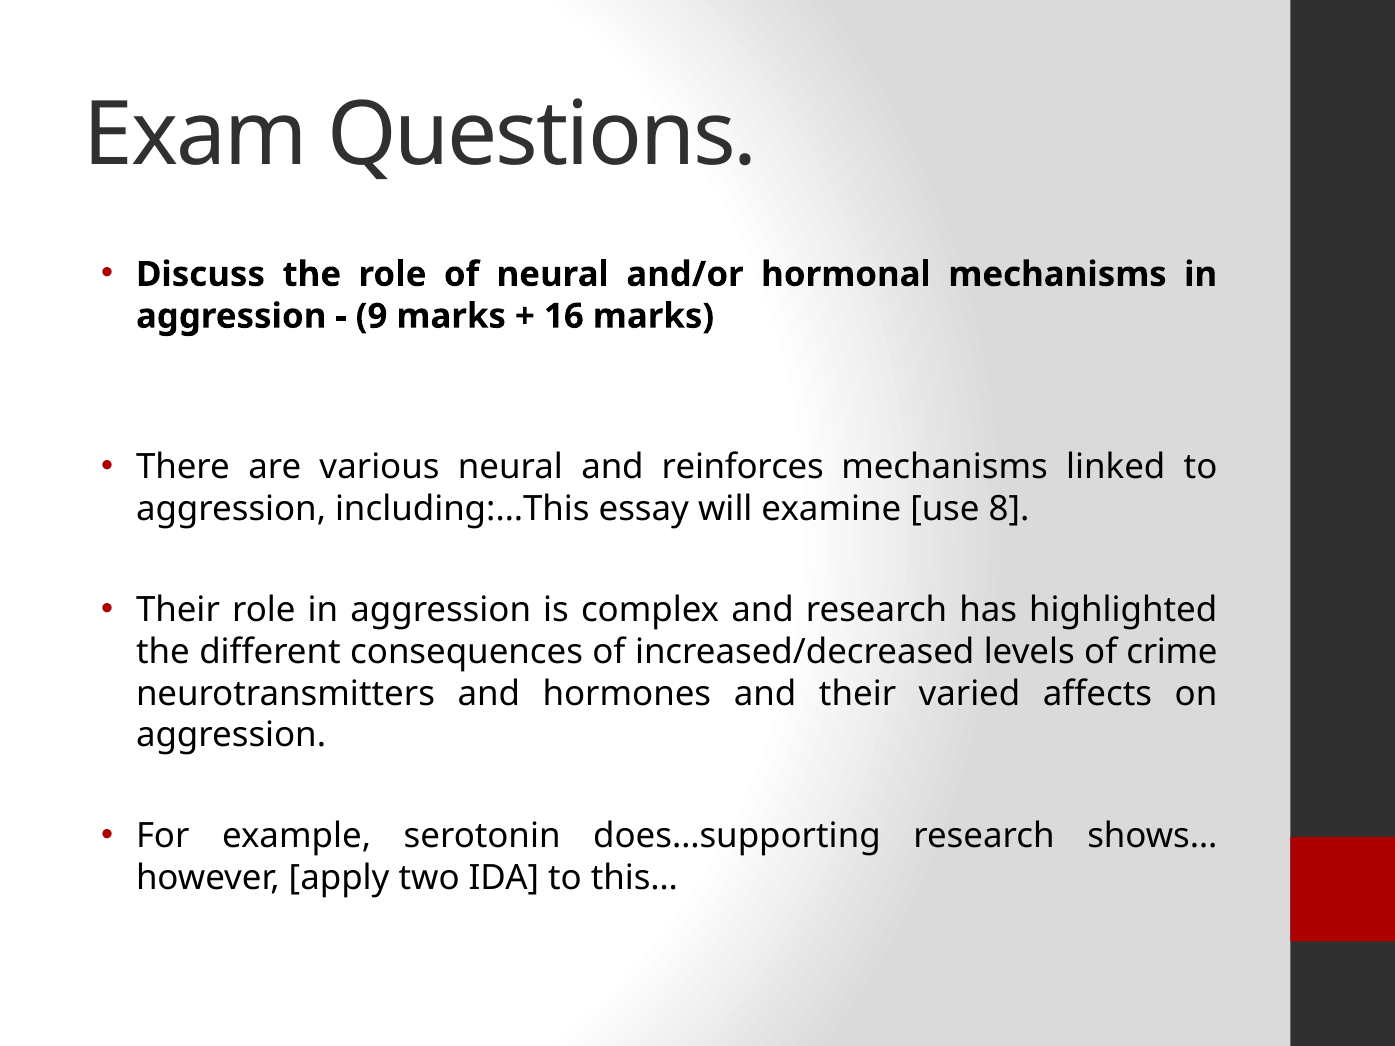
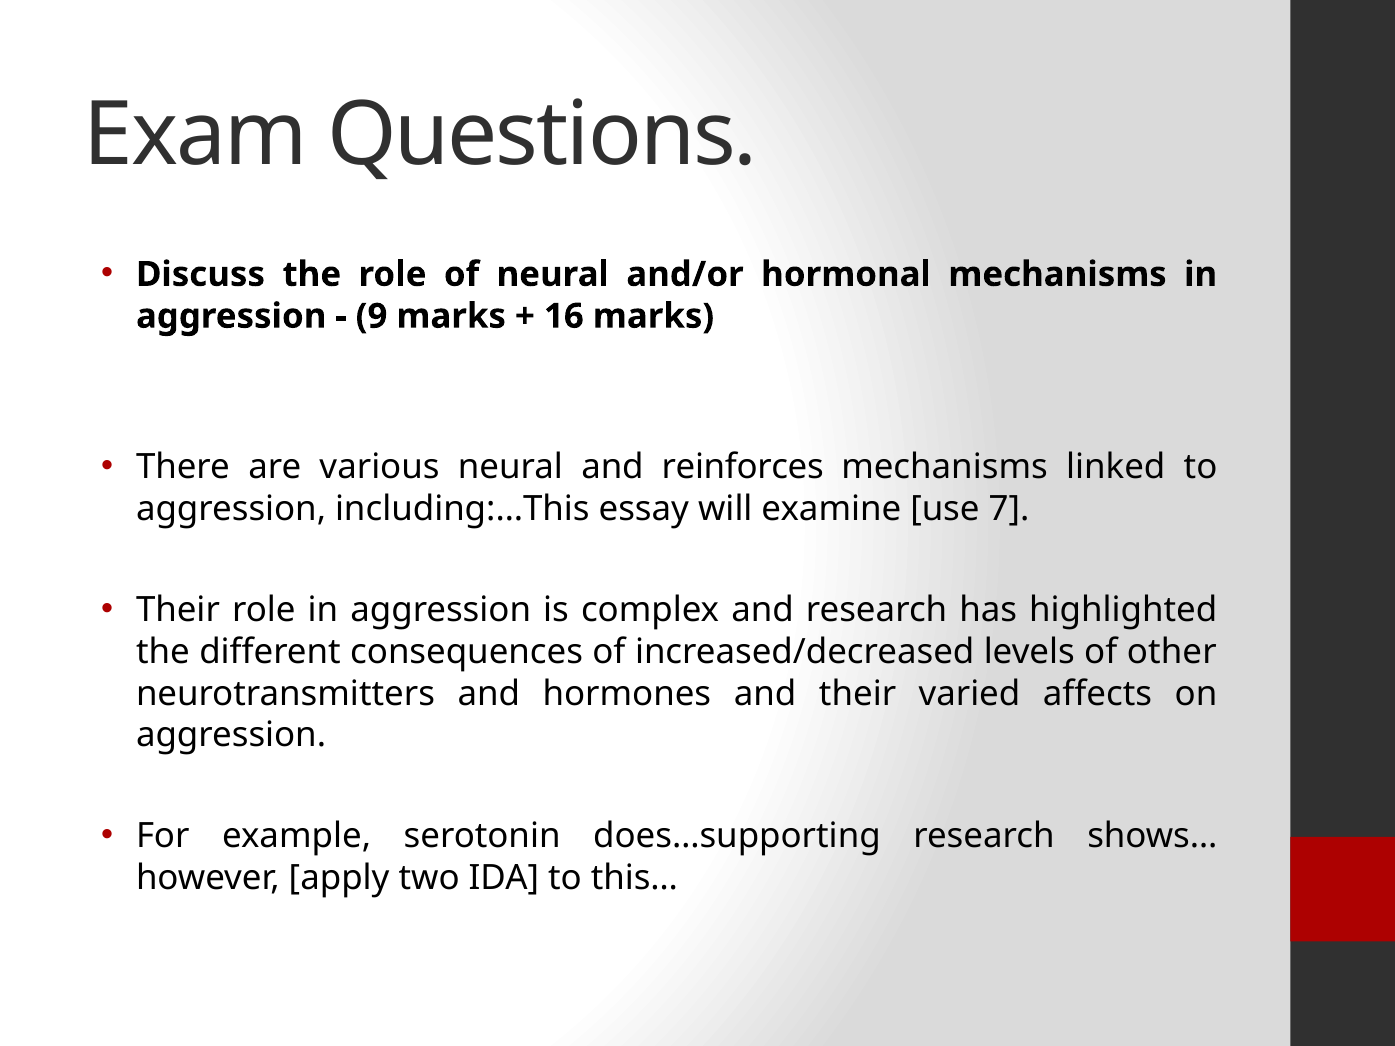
8: 8 -> 7 (1009, 509)
crime: crime -> other (1172, 652)
